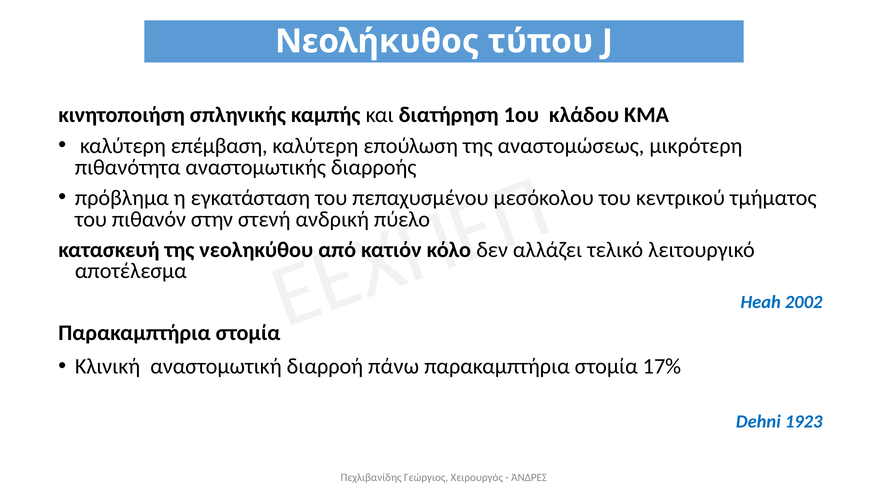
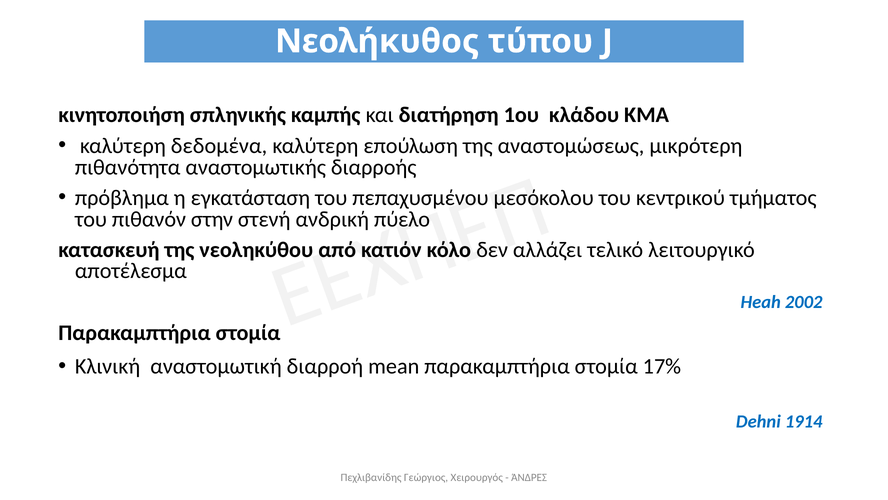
επέμβαση: επέμβαση -> δεδομένα (219, 146)
πάνω: πάνω -> mean (394, 366)
1923: 1923 -> 1914 (804, 421)
